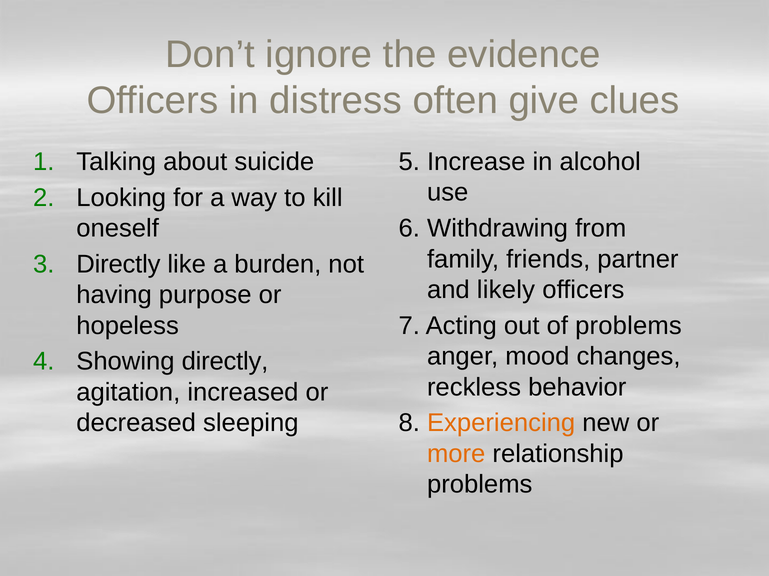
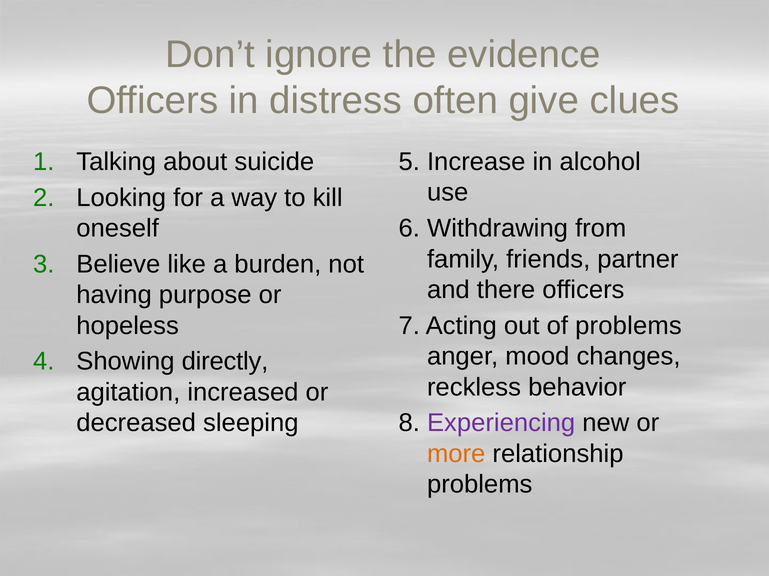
Directly: Directly -> Believe (118, 265)
likely: likely -> there (506, 290)
Experiencing colour: orange -> purple (501, 423)
